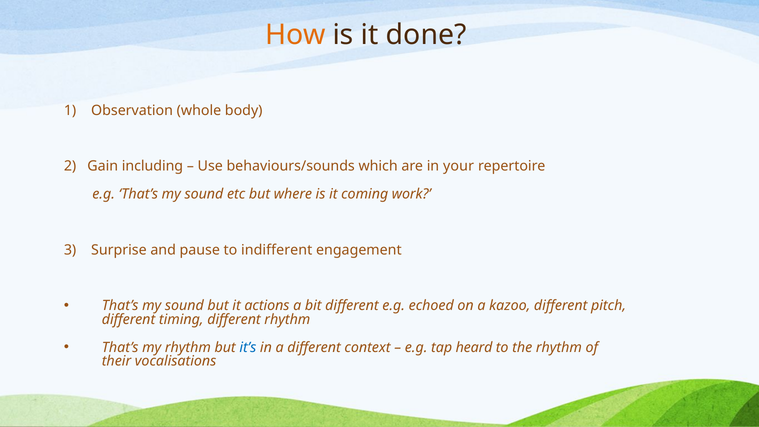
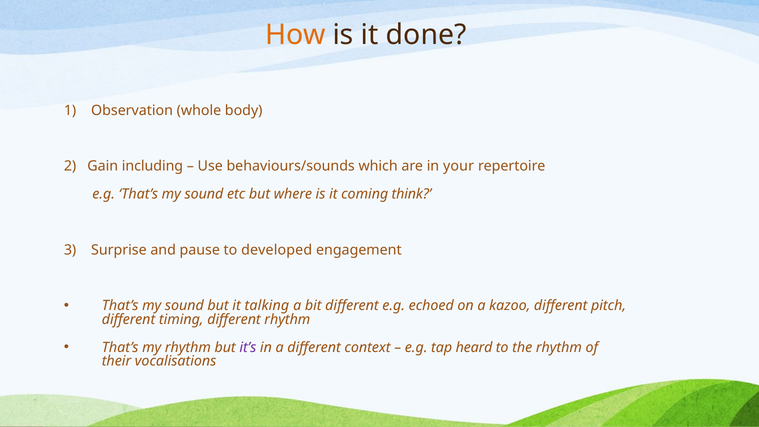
work: work -> think (411, 194)
indifferent: indifferent -> developed (277, 250)
actions: actions -> talking (267, 306)
it’s colour: blue -> purple (248, 347)
